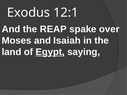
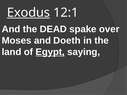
Exodus underline: none -> present (28, 13)
REAP: REAP -> DEAD (53, 29)
Isaiah: Isaiah -> Doeth (67, 41)
